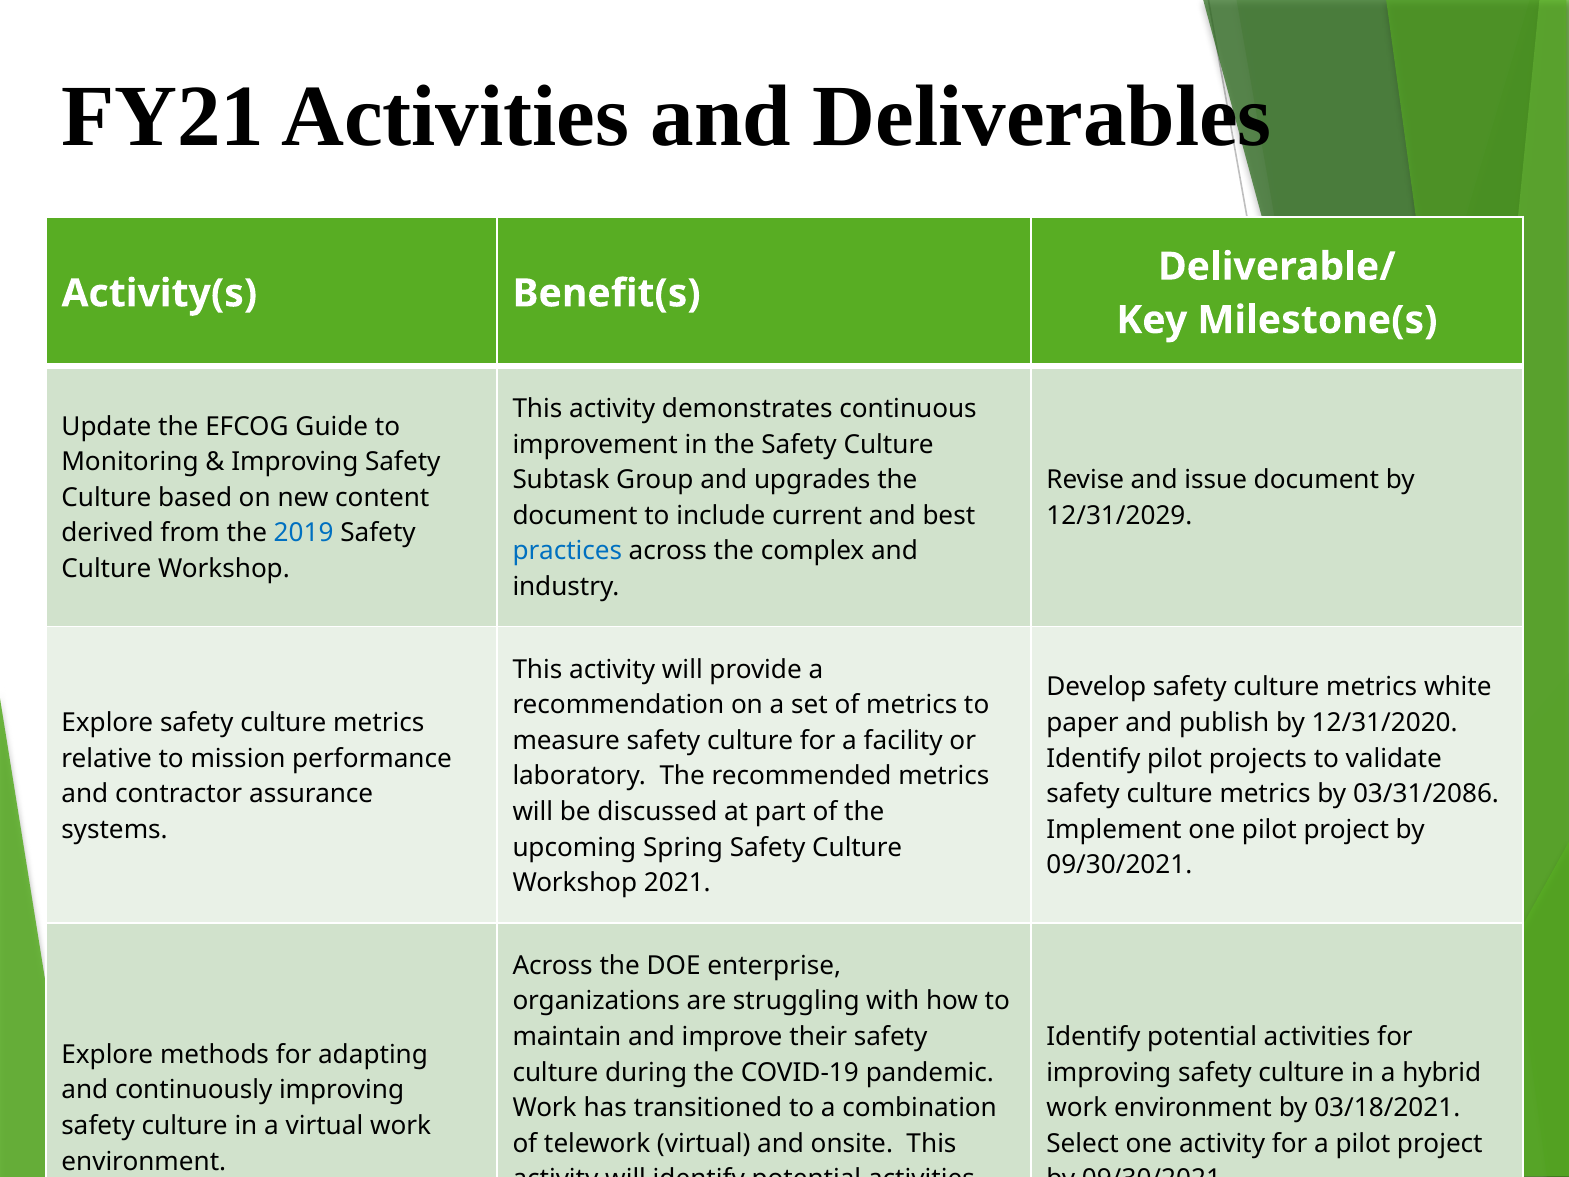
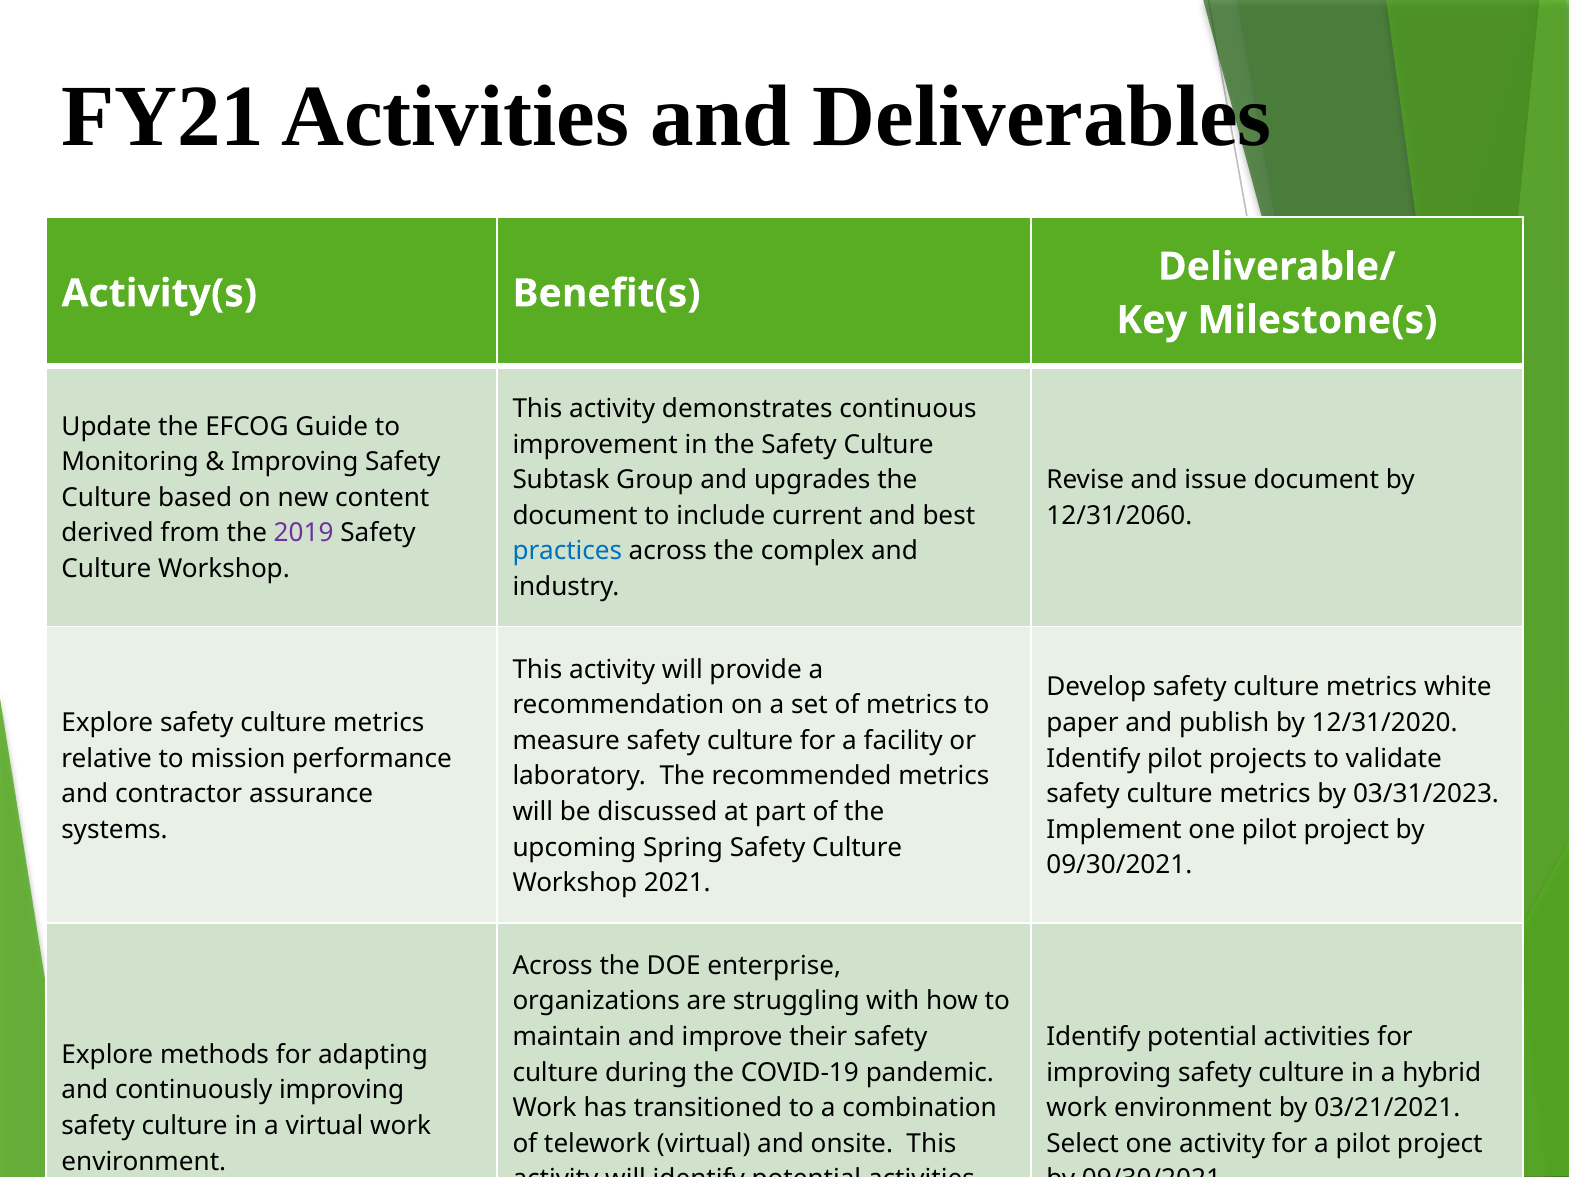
12/31/2029: 12/31/2029 -> 12/31/2060 (1119, 515)
2019 colour: blue -> purple (304, 533)
03/31/2086: 03/31/2086 -> 03/31/2023 (1426, 794)
03/18/2021: 03/18/2021 -> 03/21/2021 (1387, 1108)
